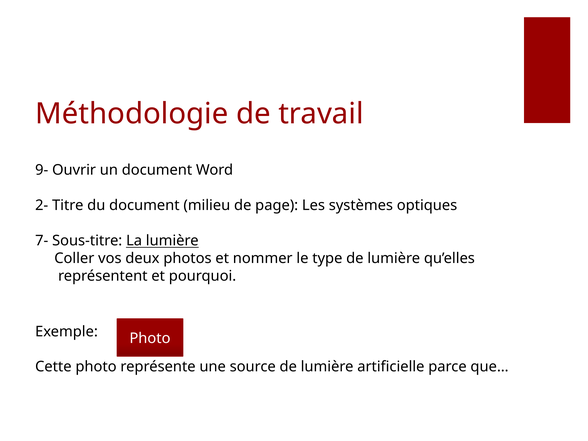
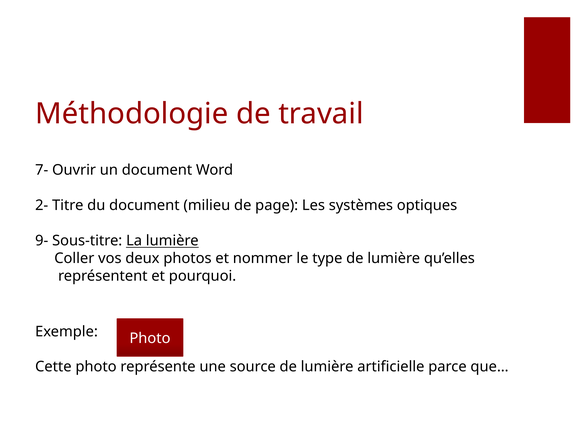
9-: 9- -> 7- (42, 170)
7-: 7- -> 9- (42, 241)
